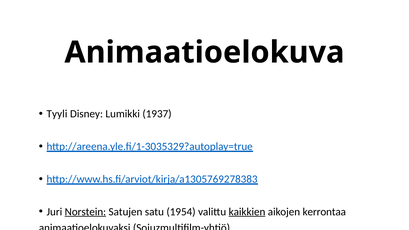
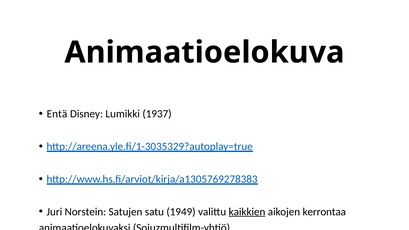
Tyyli: Tyyli -> Entä (57, 114)
Norstein underline: present -> none (85, 212)
1954: 1954 -> 1949 (181, 212)
